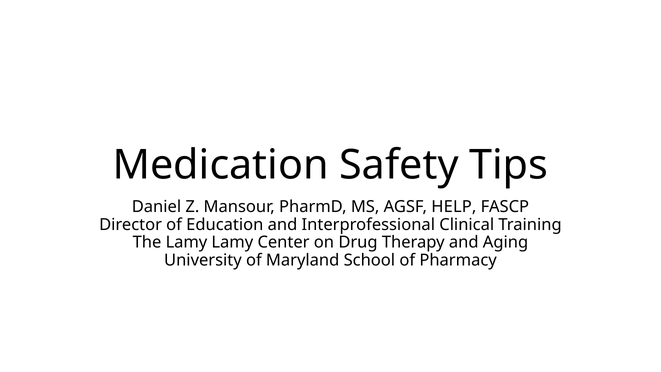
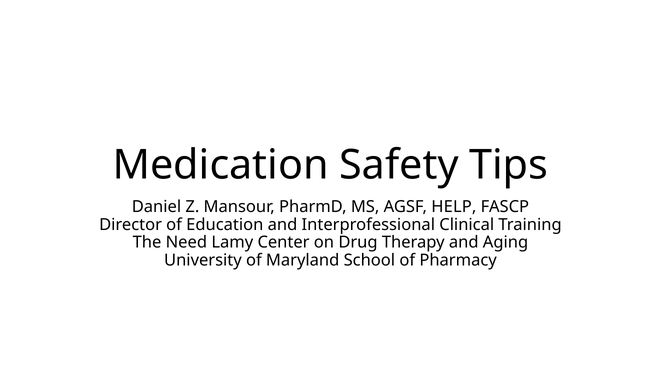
The Lamy: Lamy -> Need (186, 242)
